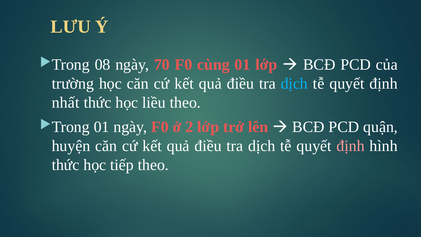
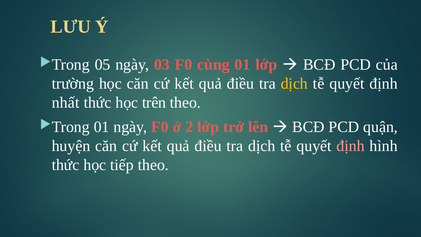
08: 08 -> 05 (103, 65)
70: 70 -> 03 (162, 65)
dịch colour: light blue -> yellow (294, 84)
liều: liều -> trên (154, 103)
